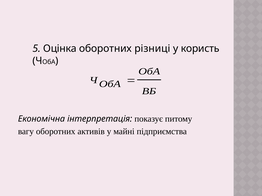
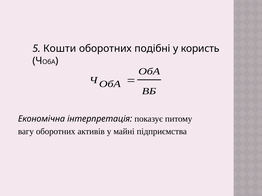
Оцінка: Оцінка -> Кошти (60, 49)
різниці: різниці -> подібні (152, 49)
